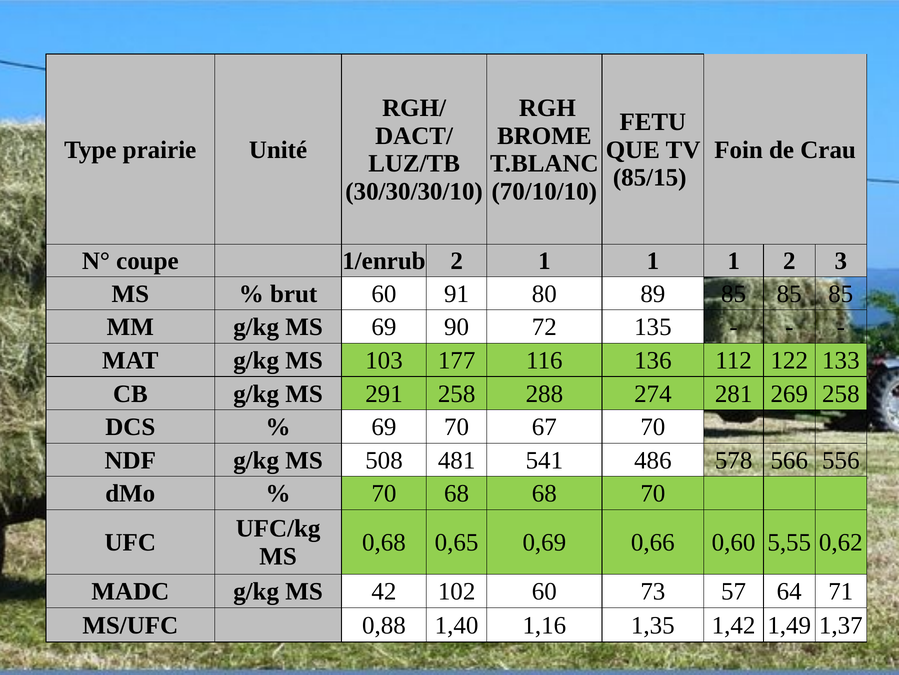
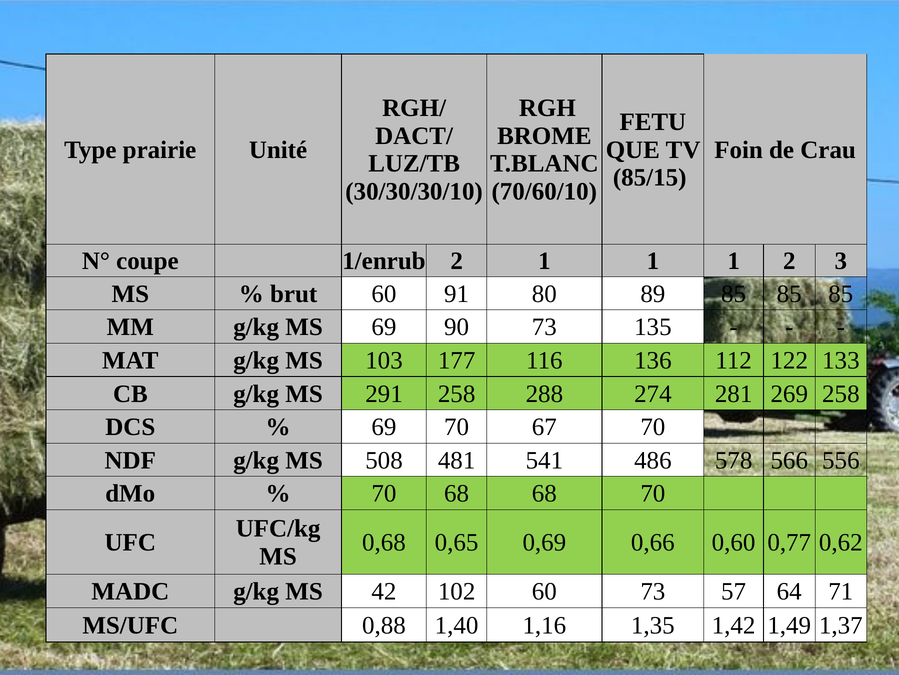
70/10/10: 70/10/10 -> 70/60/10 (544, 191)
90 72: 72 -> 73 (544, 327)
5,55: 5,55 -> 0,77 (789, 542)
